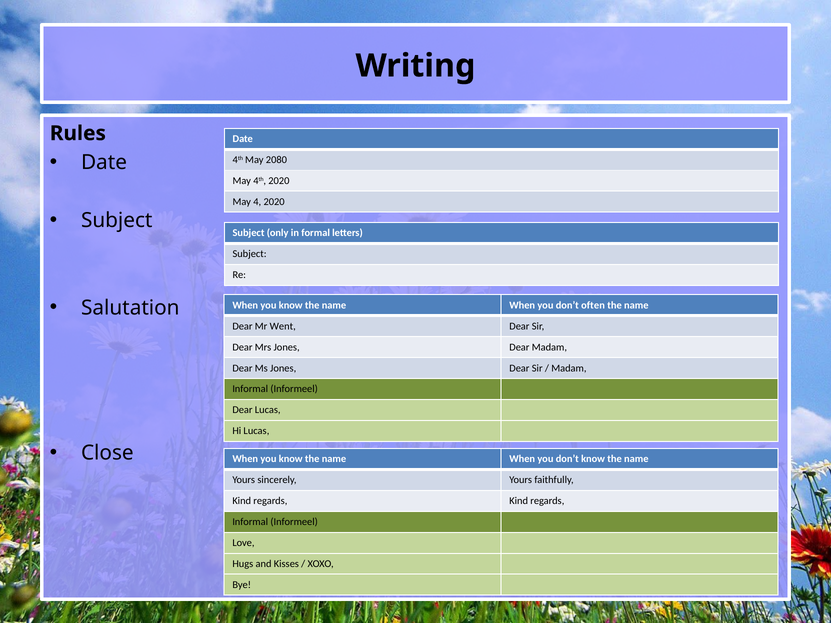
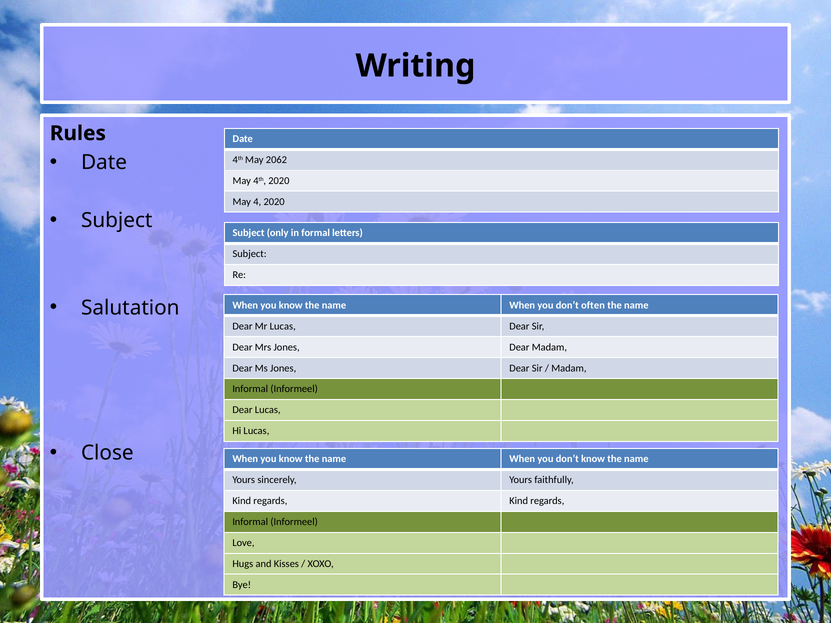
2080: 2080 -> 2062 (276, 160)
Mr Went: Went -> Lucas (283, 326)
